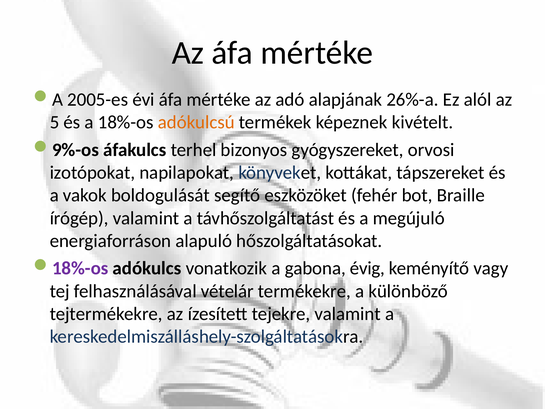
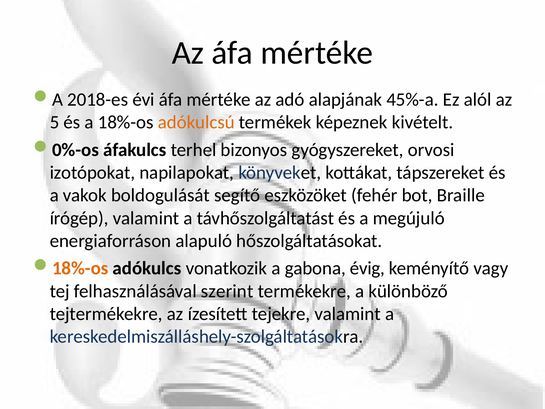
2005-es: 2005-es -> 2018-es (98, 100)
26%-a: 26%-a -> 45%-a (412, 100)
9%-os: 9%-os -> 0%-os (75, 150)
18%-os colour: purple -> orange (80, 268)
vételár: vételár -> szerint (227, 291)
